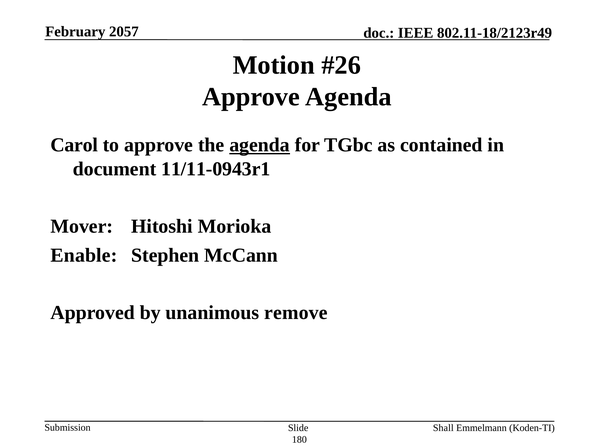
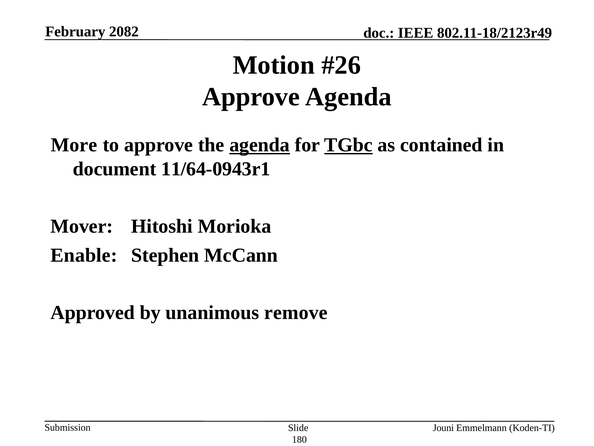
2057: 2057 -> 2082 (124, 31)
Carol: Carol -> More (74, 145)
TGbc underline: none -> present (349, 145)
11/11-0943r1: 11/11-0943r1 -> 11/64-0943r1 (216, 169)
Shall: Shall -> Jouni (443, 427)
